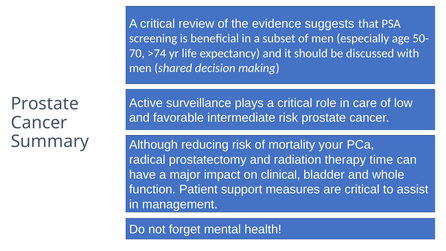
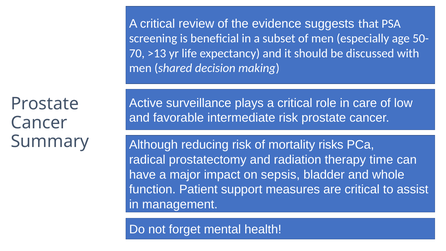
>74: >74 -> >13 (157, 53)
your: your -> risks (331, 145)
clinical: clinical -> sepsis (280, 175)
